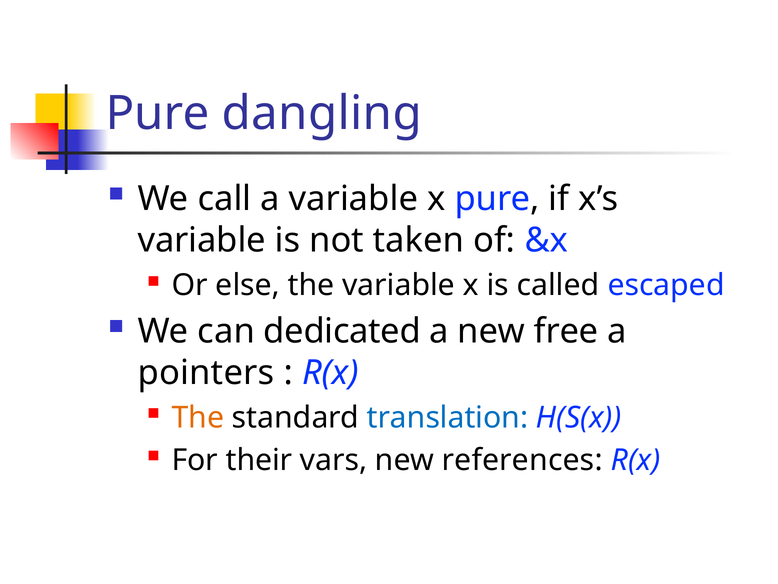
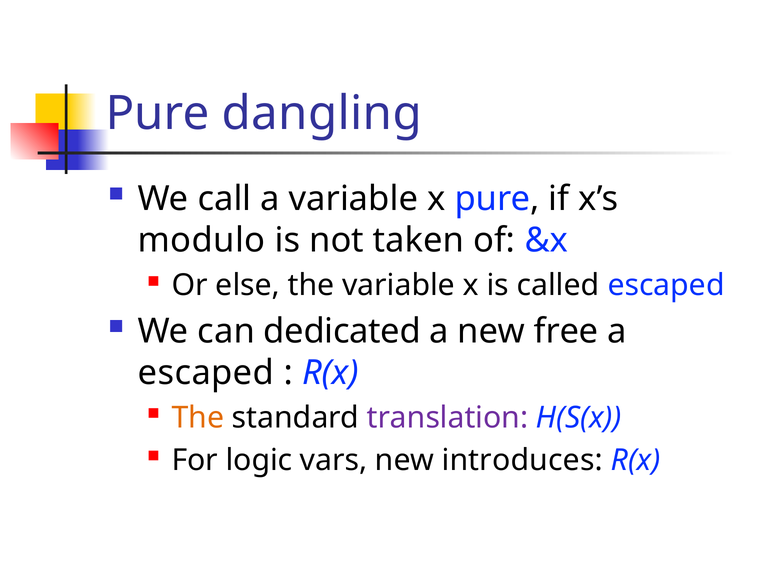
variable: variable -> modulo (201, 240)
pointers: pointers -> escaped (206, 373)
translation colour: blue -> purple (447, 417)
their: their -> logic (259, 460)
references: references -> introduces (522, 460)
